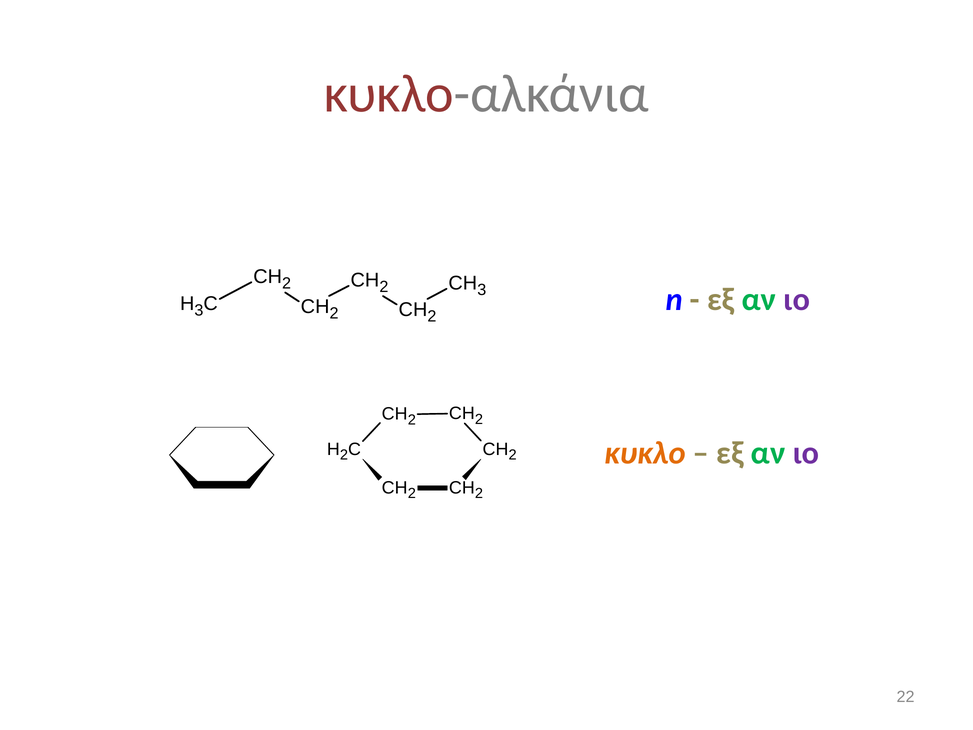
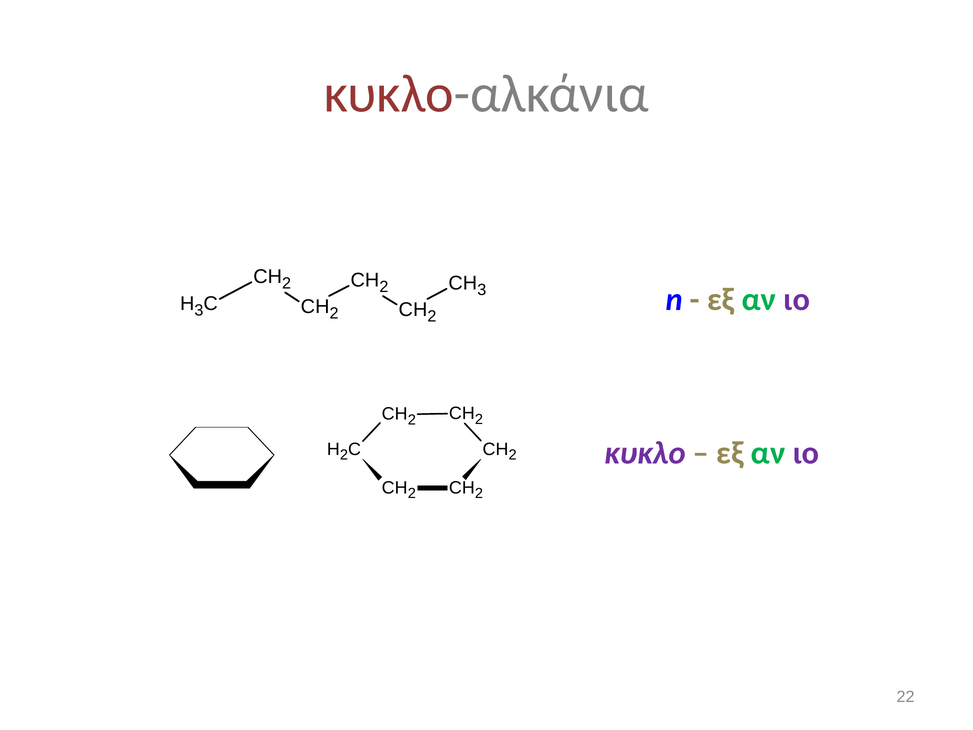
κυκλο colour: orange -> purple (645, 453)
